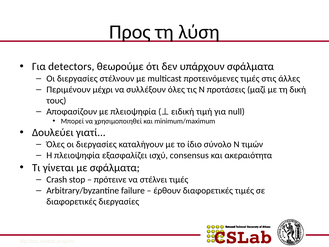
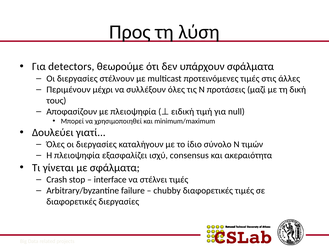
πρότεινε: πρότεινε -> interface (110, 179)
έρθουν: έρθουν -> chubby (167, 190)
